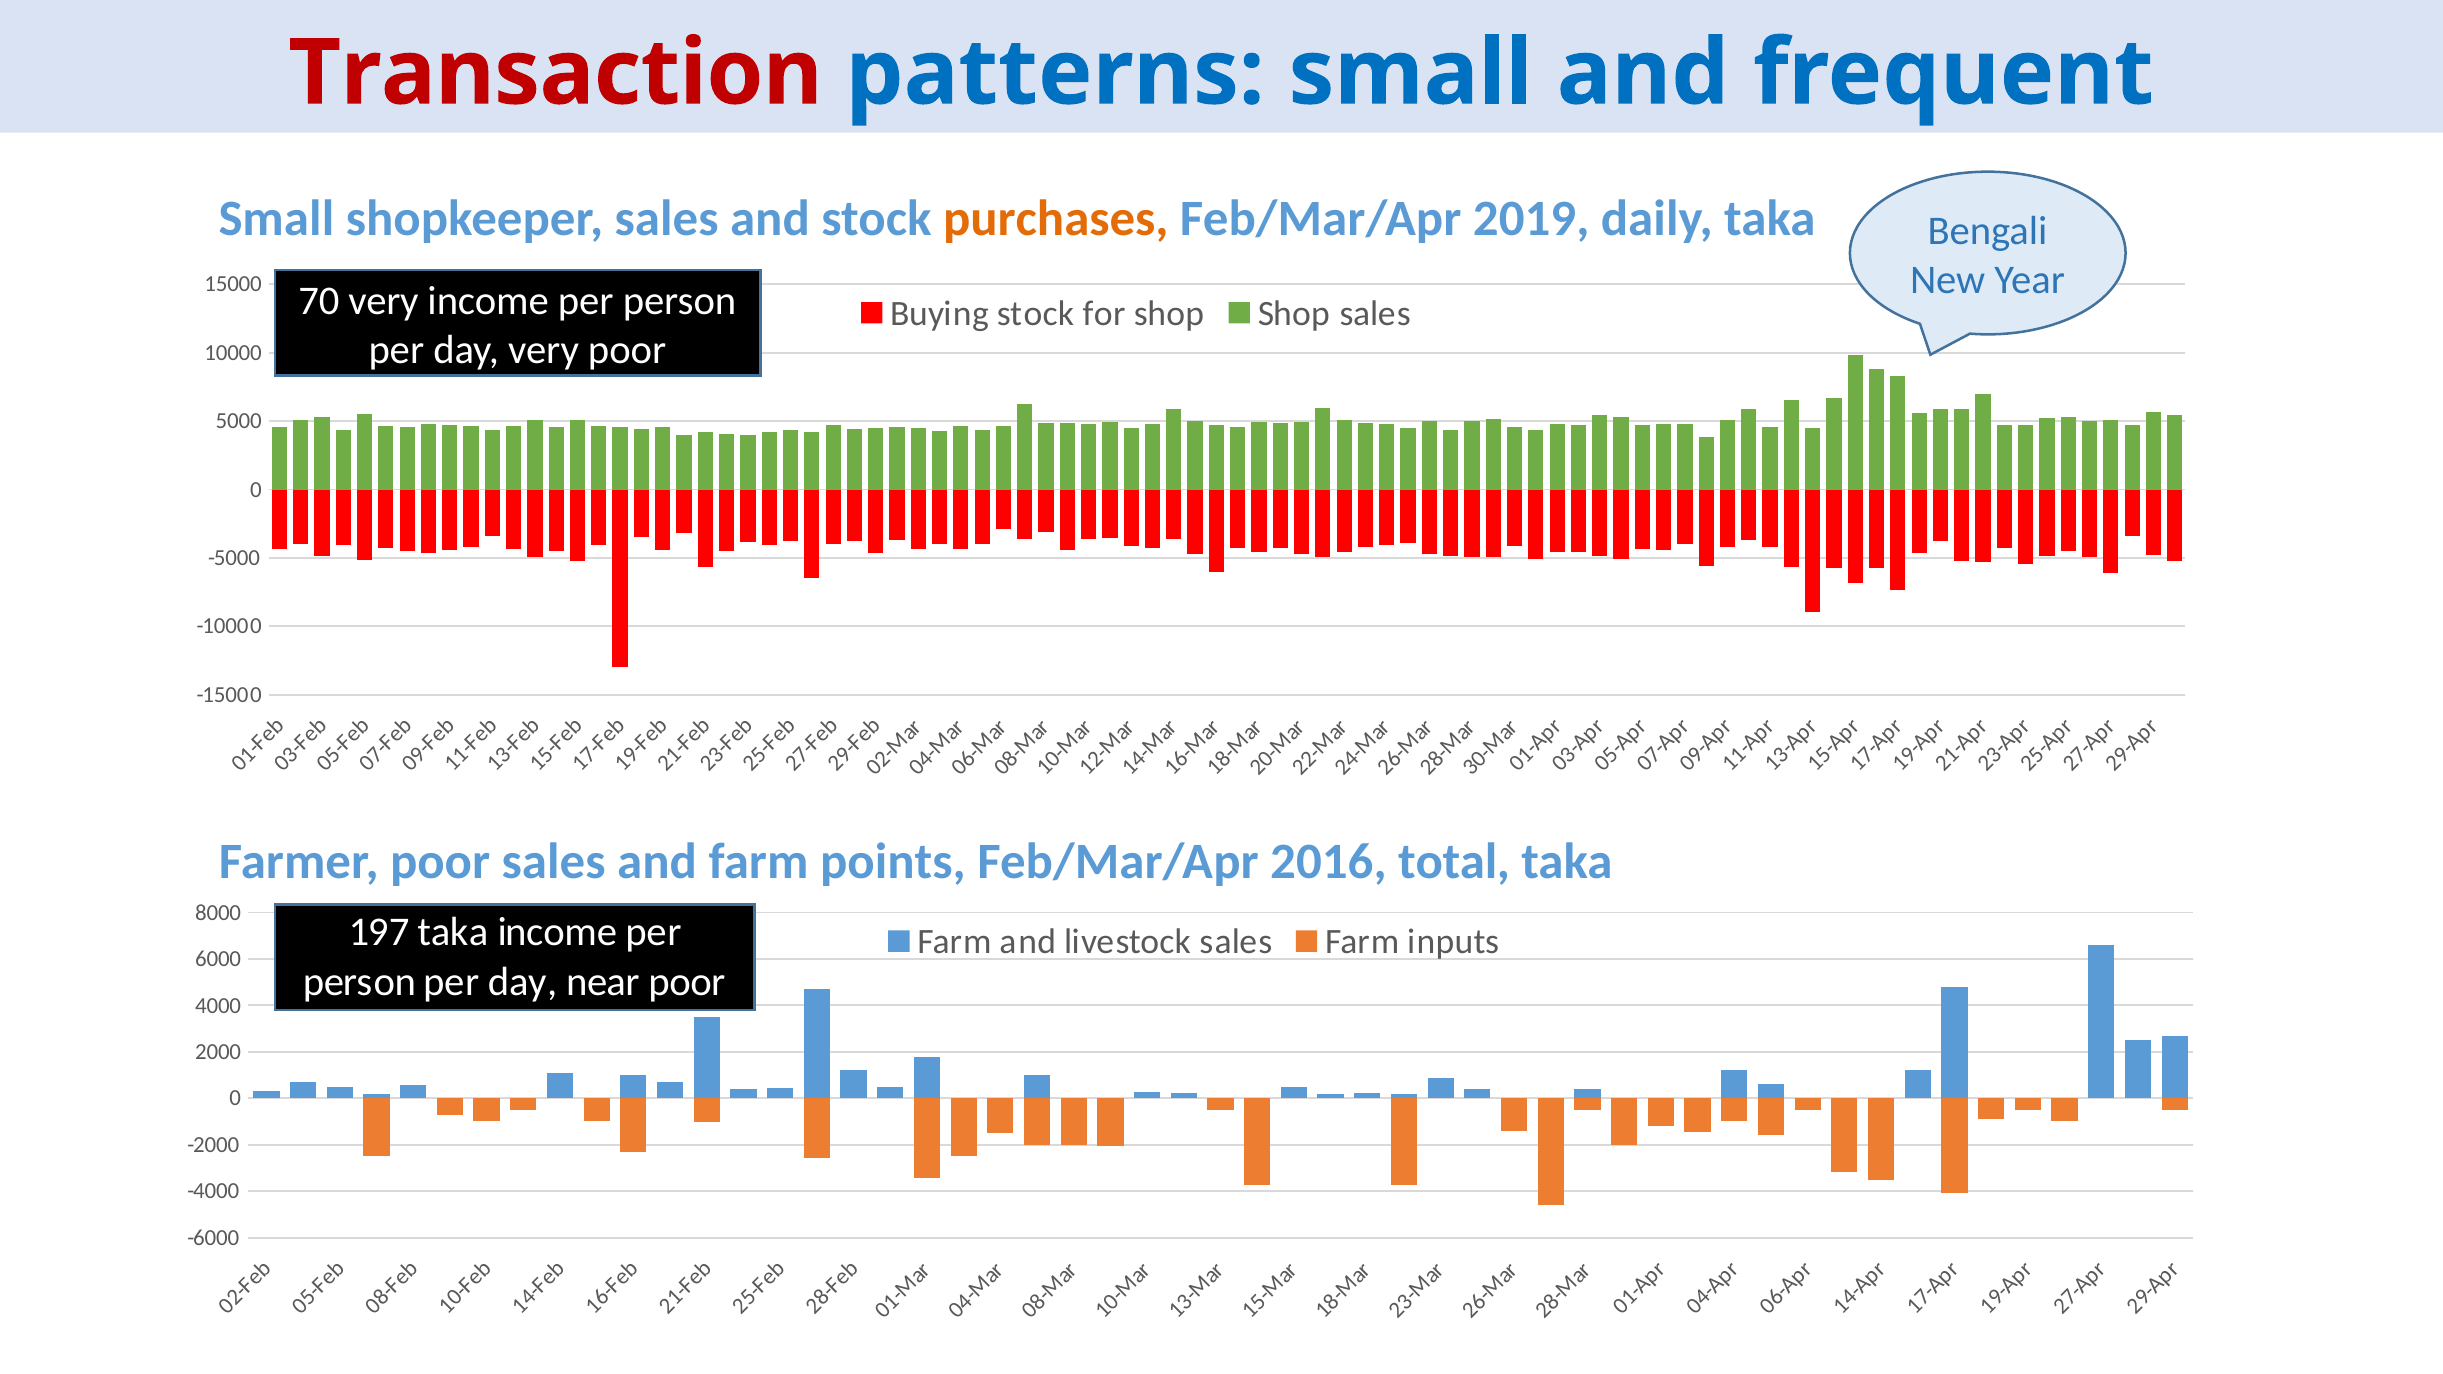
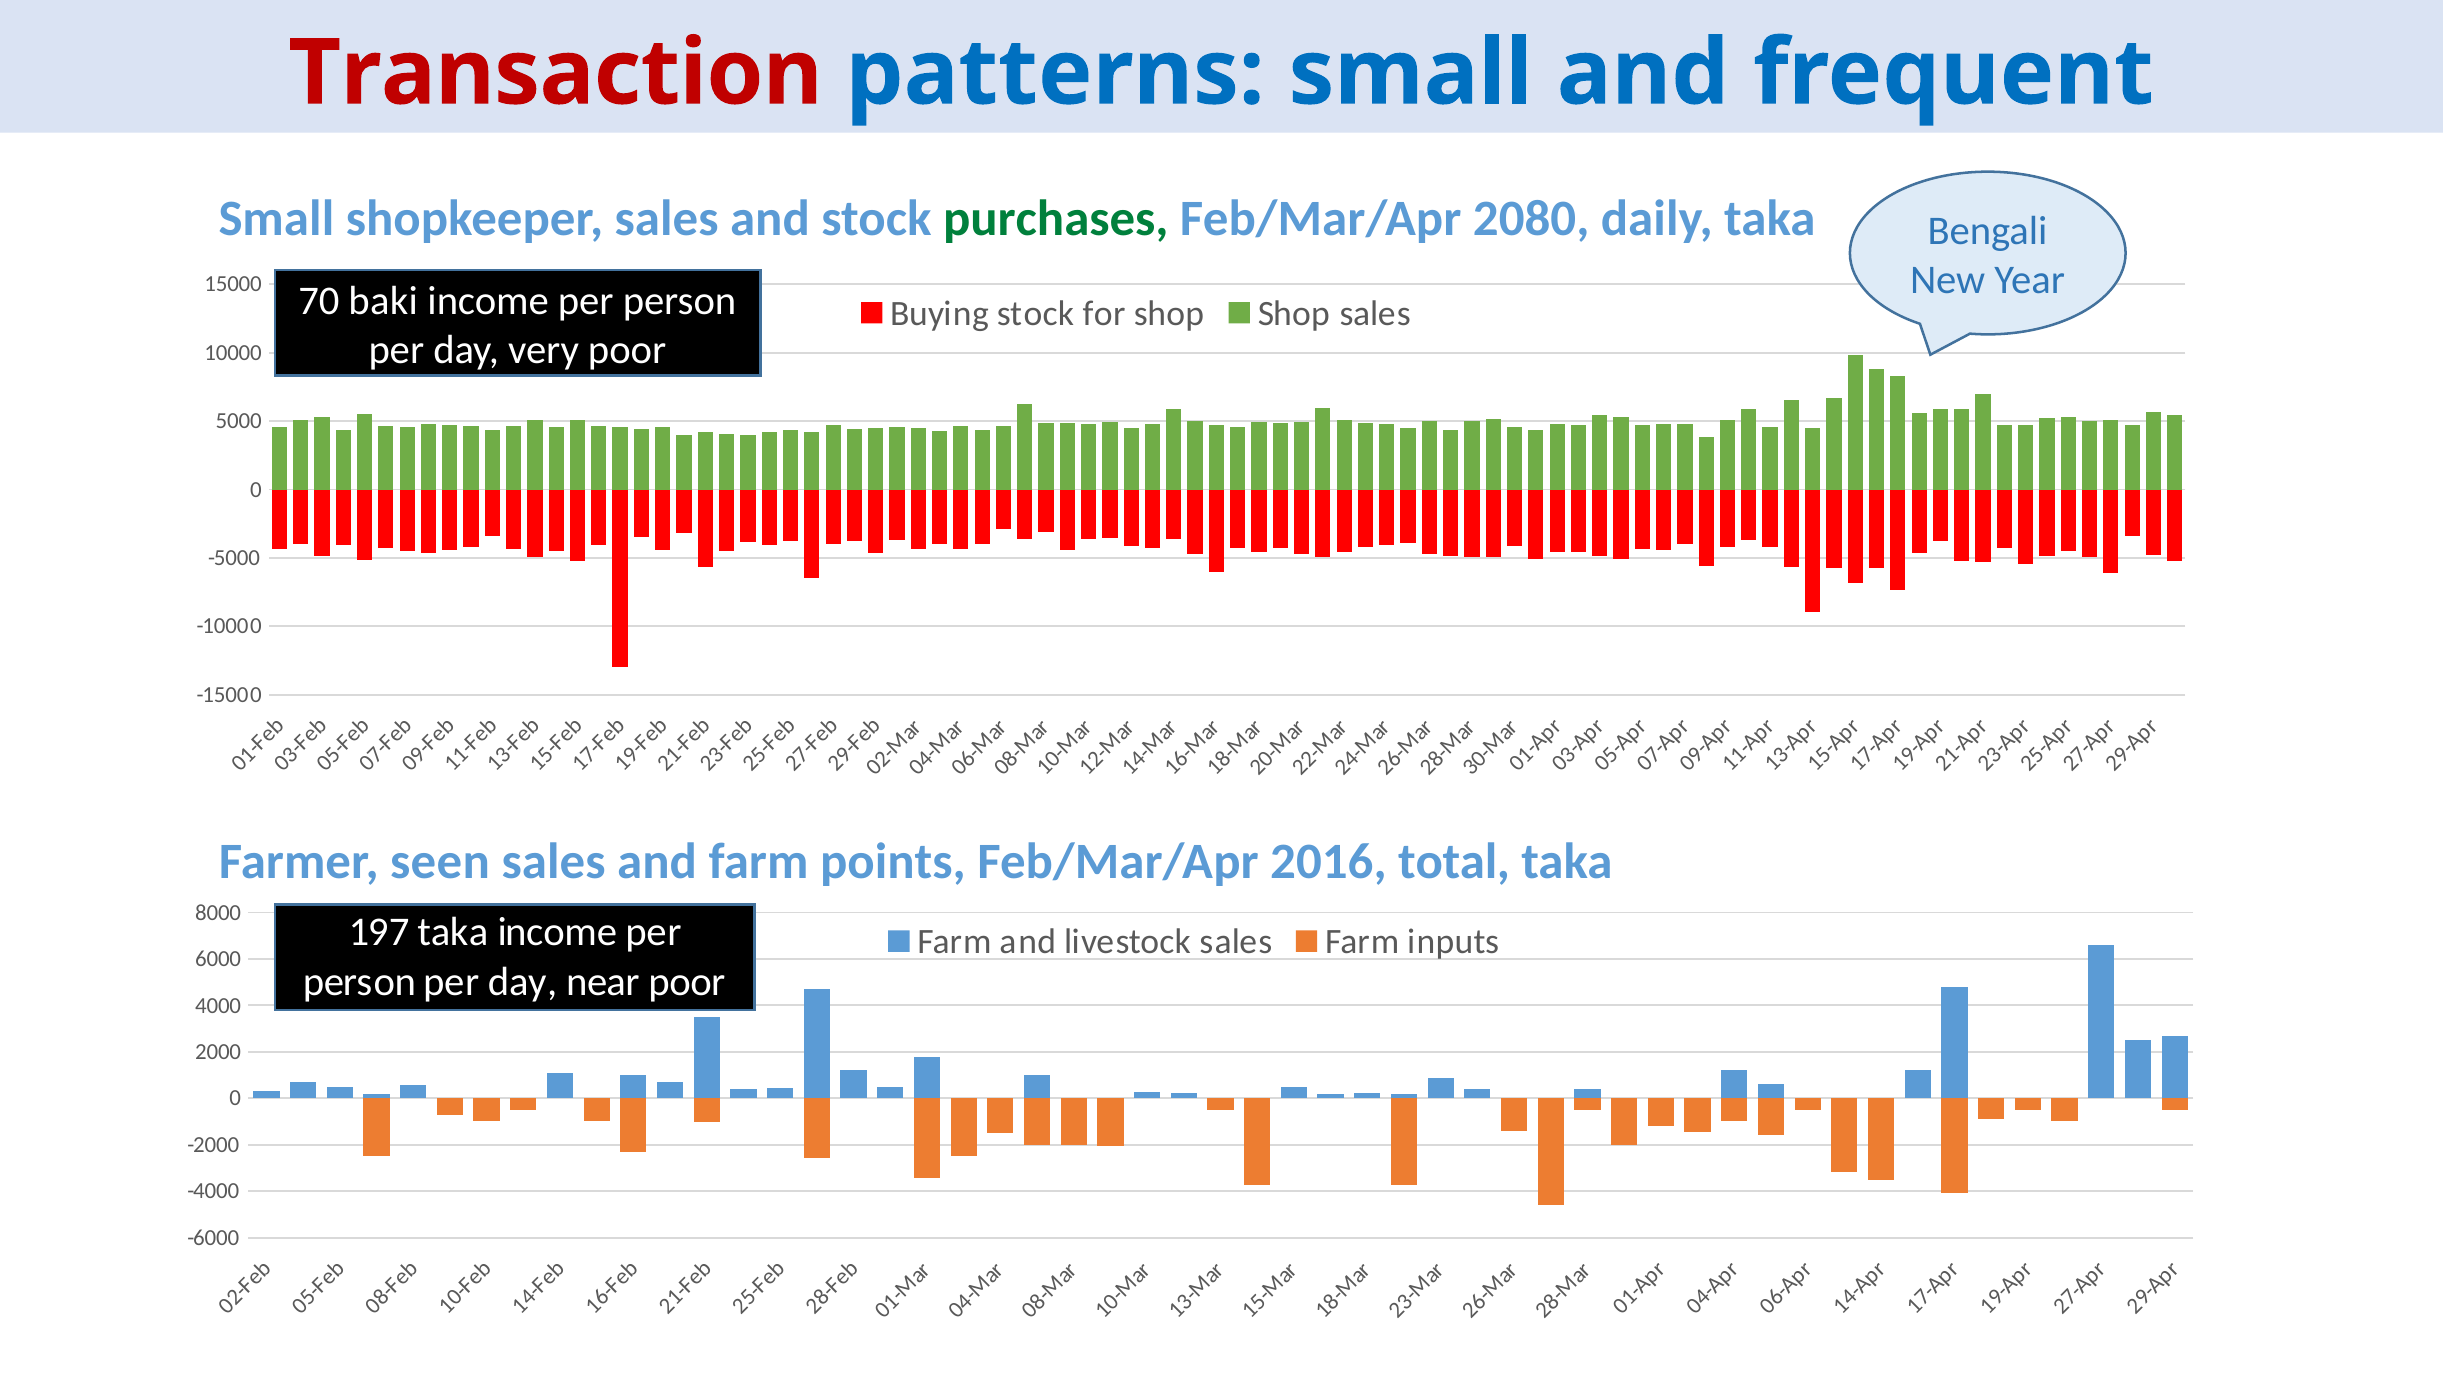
purchases colour: orange -> green (1056, 219)
2019: 2019 -> 2080 (1531, 219)
70 very: very -> baki (383, 301)
Farmer poor: poor -> seen (440, 862)
